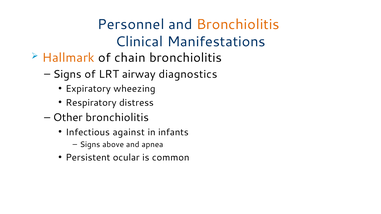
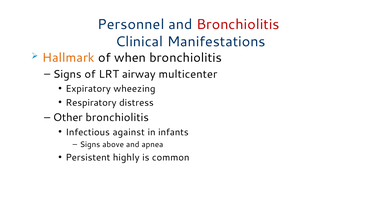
Bronchiolitis colour: orange -> red (238, 25)
chain: chain -> when (130, 58)
diagnostics: diagnostics -> multicenter (188, 74)
ocular: ocular -> highly (126, 158)
